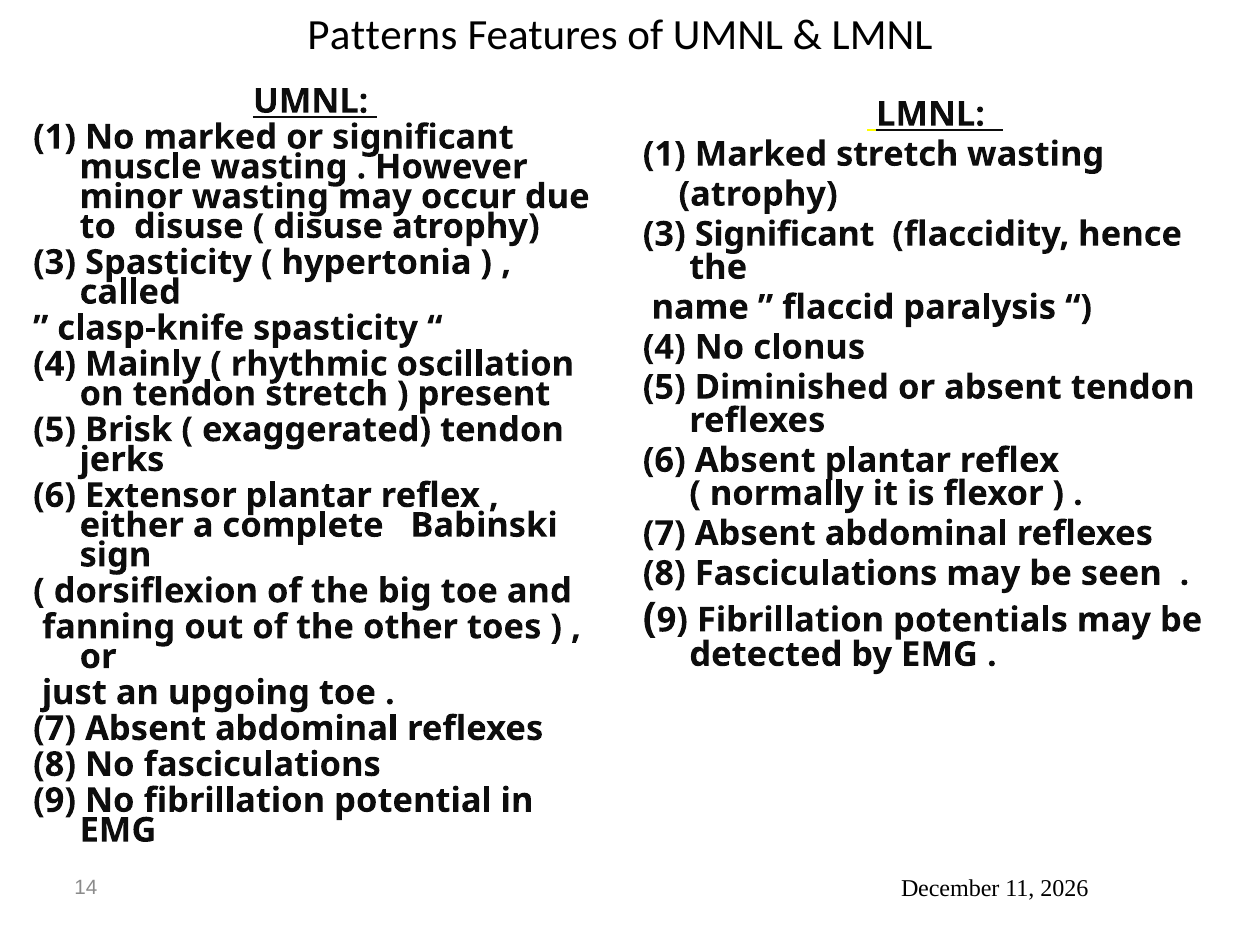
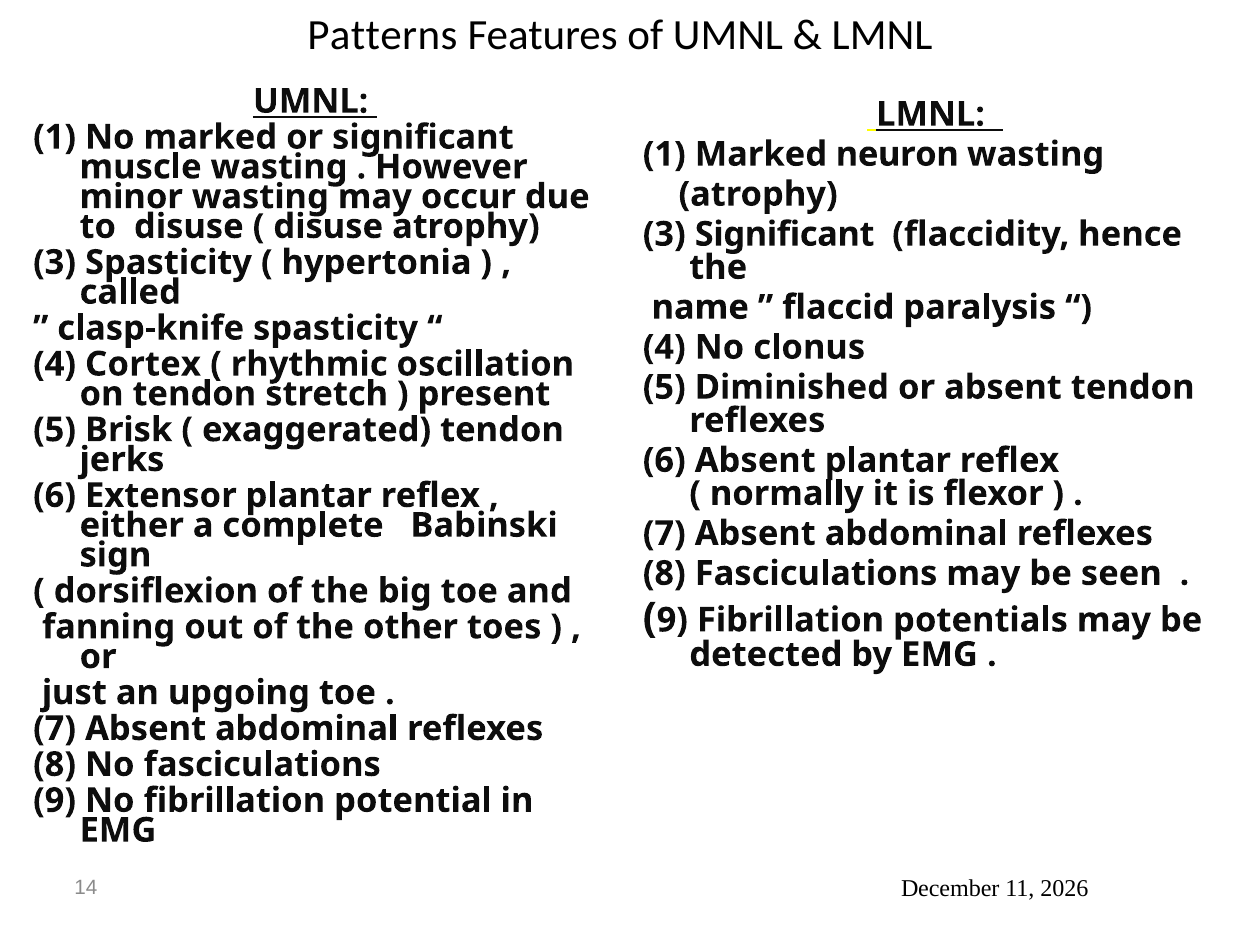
Marked stretch: stretch -> neuron (897, 154)
Mainly: Mainly -> Cortex (143, 364)
